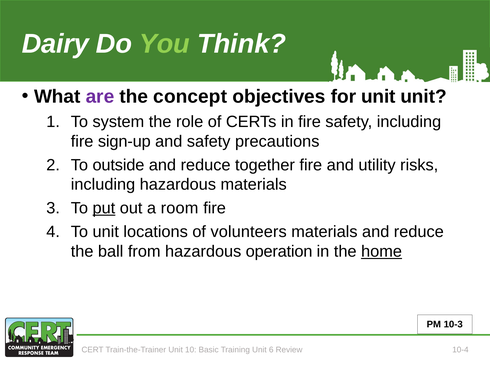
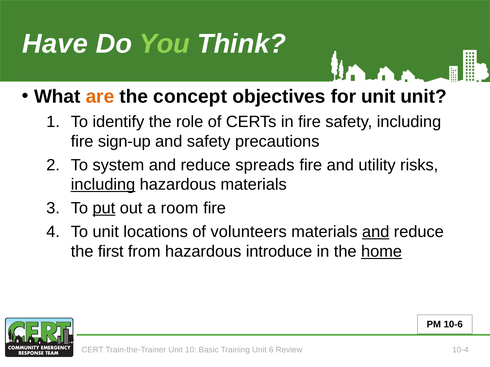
Dairy: Dairy -> Have (55, 44)
are colour: purple -> orange (100, 97)
system: system -> identify (118, 122)
outside: outside -> system (118, 165)
together: together -> spreads (265, 165)
including underline: none -> present (103, 185)
and underline: none -> present (376, 232)
ball: ball -> first (111, 252)
operation: operation -> introduce (279, 252)
10-3: 10-3 -> 10-6 (453, 325)
